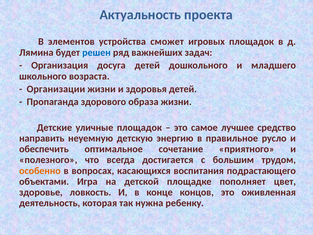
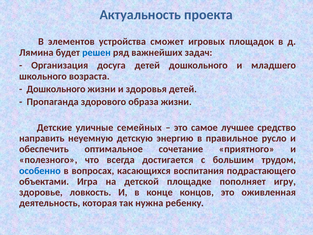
Организации: Организации -> Дошкольного (56, 89)
уличные площадок: площадок -> семейных (139, 127)
особенно colour: orange -> blue (40, 171)
цвет: цвет -> игру (285, 181)
